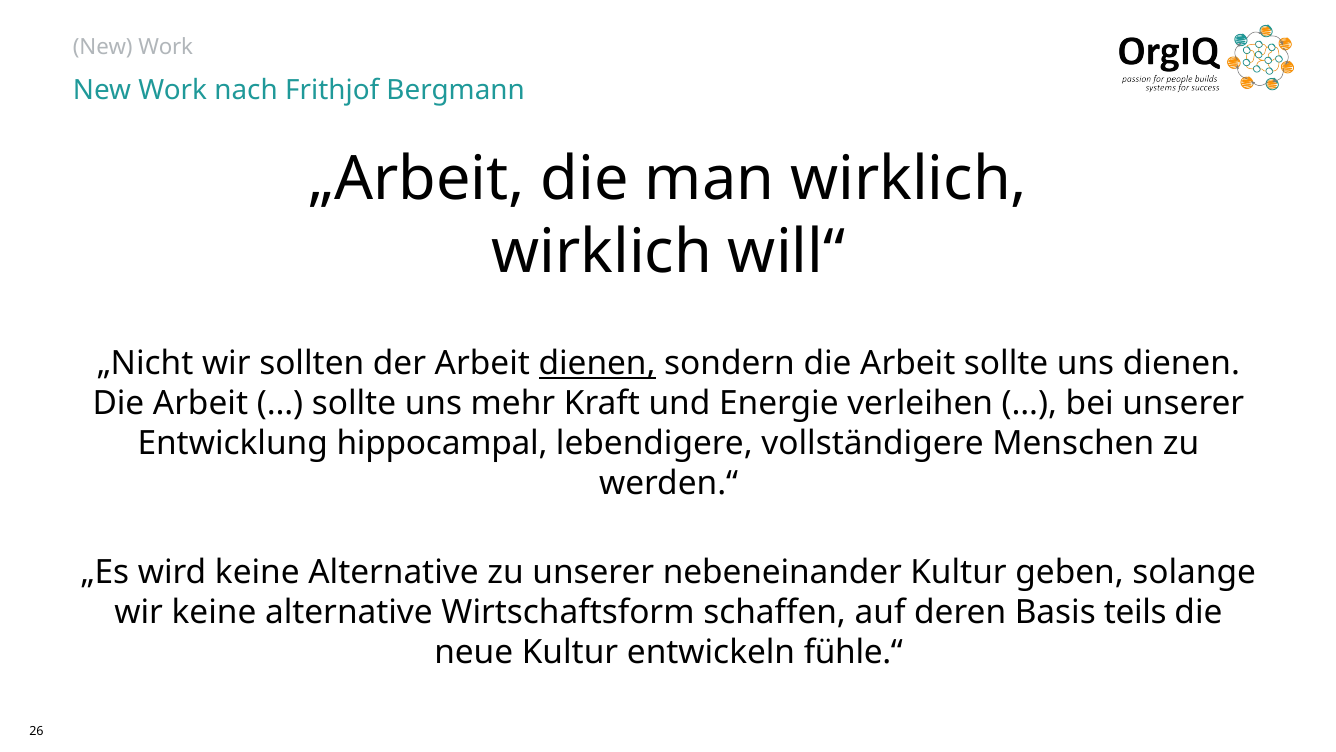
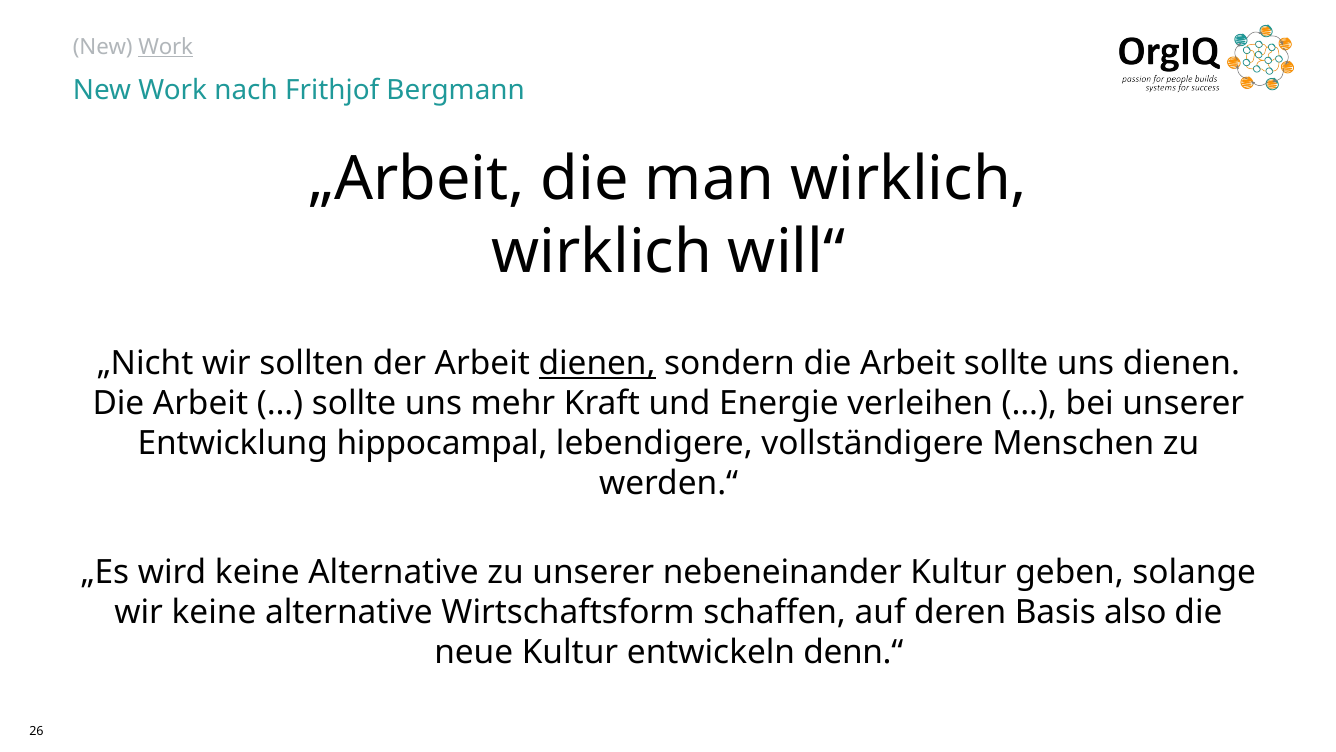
Work underline: none -> present (166, 47)
teils: teils -> also (1135, 612)
fühle.“: fühle.“ -> denn.“ (853, 652)
